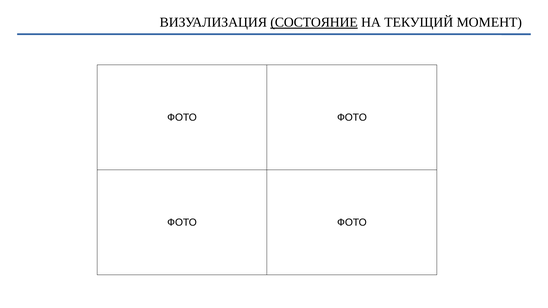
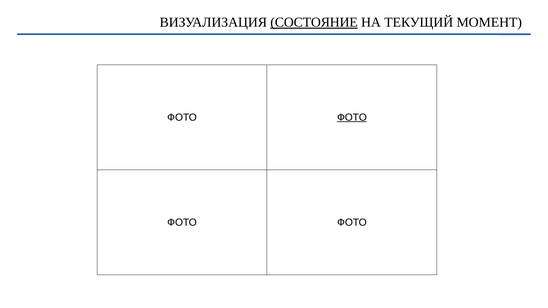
ФОТО underline: none -> present (352, 117)
